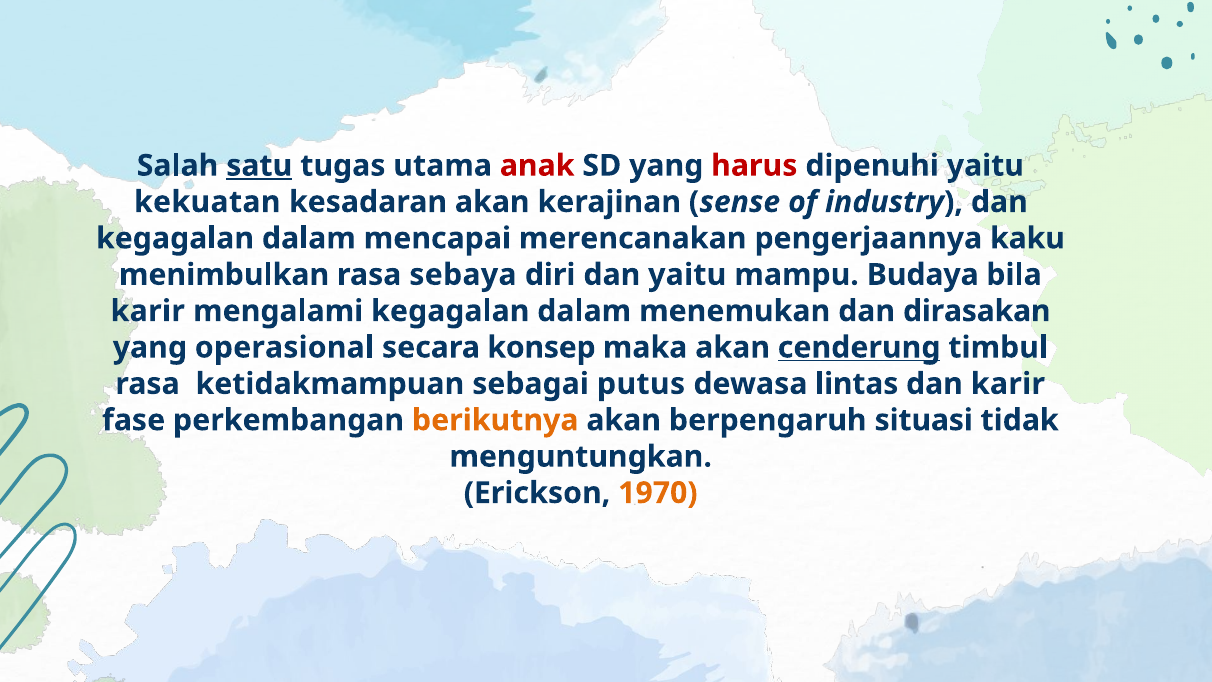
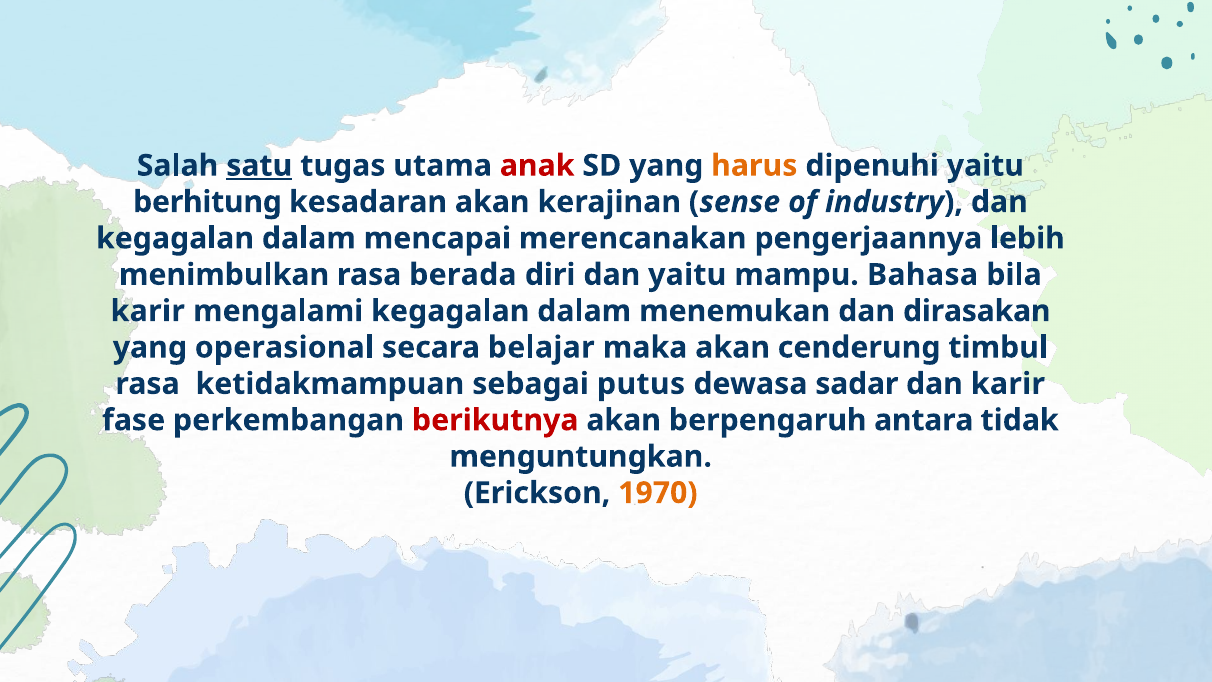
harus colour: red -> orange (754, 166)
kekuatan: kekuatan -> berhitung (208, 202)
kaku: kaku -> lebih (1027, 238)
sebaya: sebaya -> berada (463, 275)
Budaya: Budaya -> Bahasa (923, 275)
konsep: konsep -> belajar (541, 347)
cenderung underline: present -> none (859, 347)
lintas: lintas -> sadar (857, 384)
berikutnya colour: orange -> red (495, 420)
situasi: situasi -> antara (924, 420)
